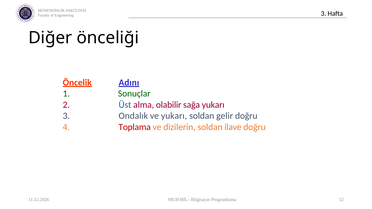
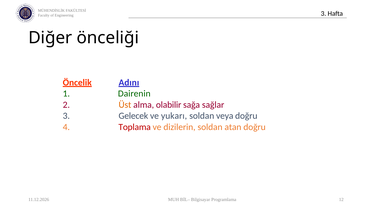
Sonuçlar: Sonuçlar -> Dairenin (134, 94)
Üst colour: blue -> orange (125, 105)
sağa yukarı: yukarı -> sağlar (213, 105)
Ondalık: Ondalık -> Gelecek (133, 116)
gelir: gelir -> veya (225, 116)
ilave: ilave -> atan (233, 127)
